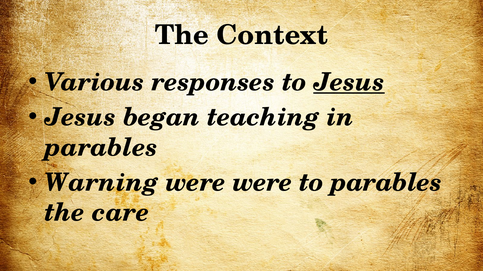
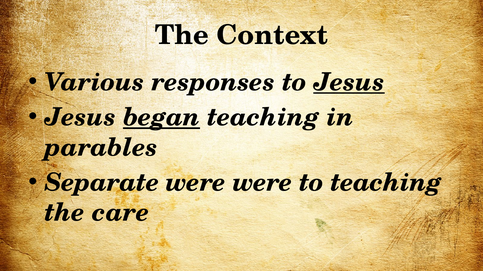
began underline: none -> present (162, 118)
Warning: Warning -> Separate (102, 183)
to parables: parables -> teaching (386, 183)
